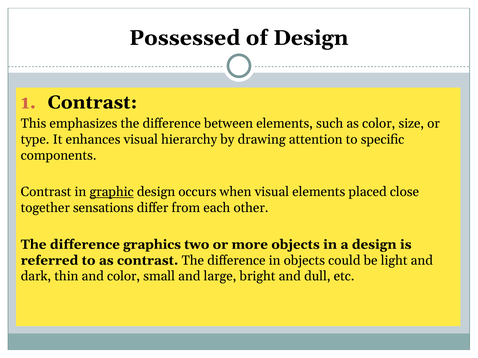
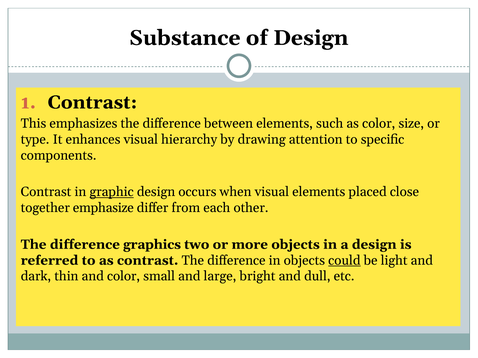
Possessed: Possessed -> Substance (185, 38)
sensations: sensations -> emphasize (103, 208)
could underline: none -> present (344, 261)
